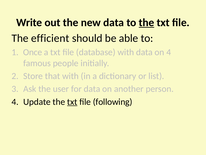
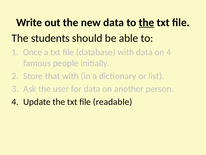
efficient: efficient -> students (50, 38)
txt underline: present -> none (72, 101)
following: following -> readable (113, 101)
